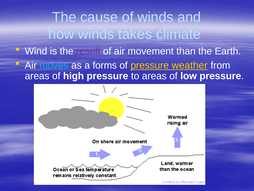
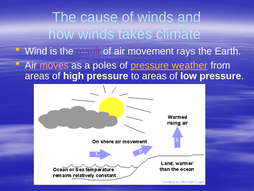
than: than -> rays (186, 51)
moves colour: light blue -> pink (54, 65)
forms: forms -> poles (105, 65)
